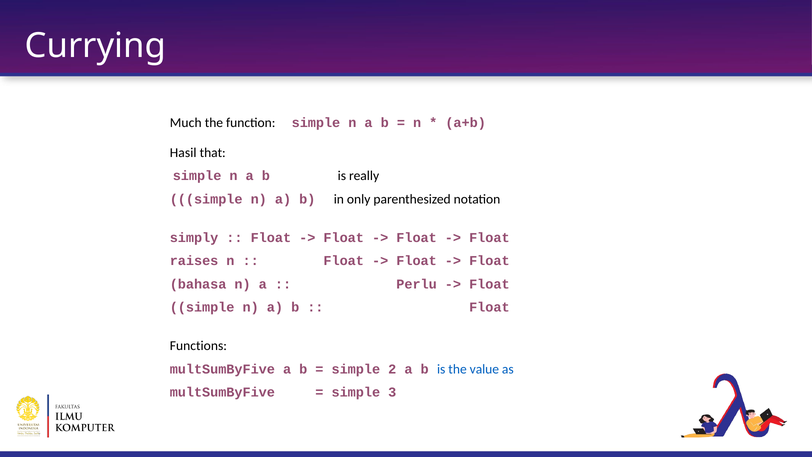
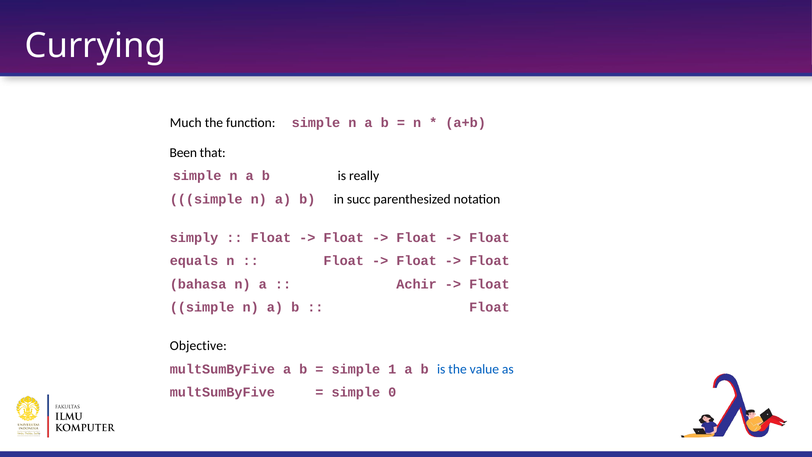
Hasil: Hasil -> Been (183, 153)
only: only -> succ (359, 199)
raises: raises -> equals (194, 261)
Perlu: Perlu -> Achir (417, 284)
Functions: Functions -> Objective (198, 346)
2: 2 -> 1 (392, 369)
3: 3 -> 0 (392, 392)
